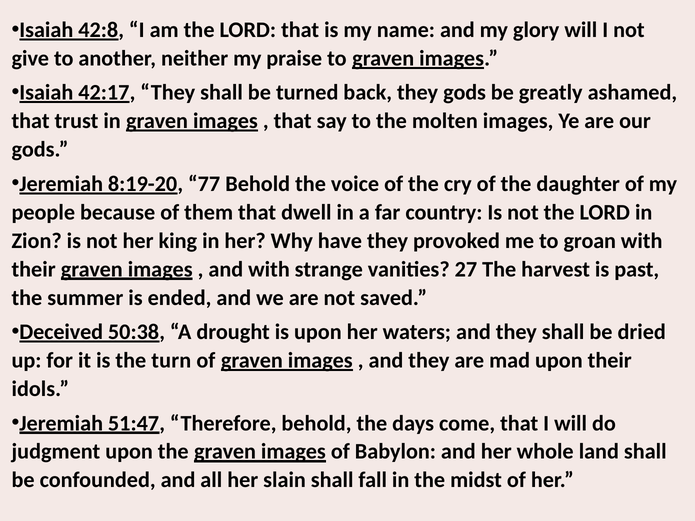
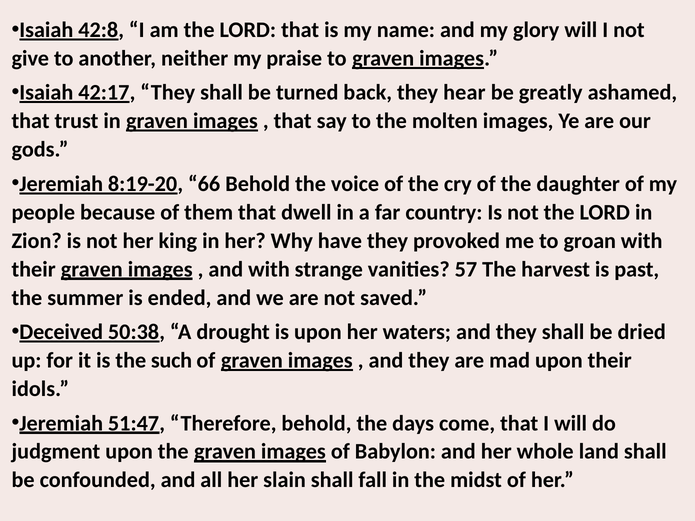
they gods: gods -> hear (464, 93)
77: 77 -> 66 (204, 184)
27: 27 -> 57 (466, 269)
turn: turn -> such (171, 361)
